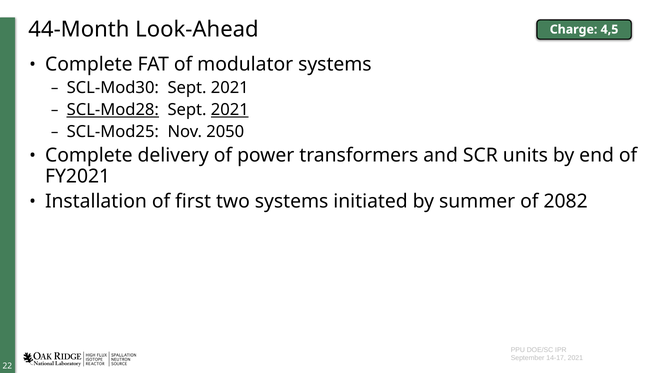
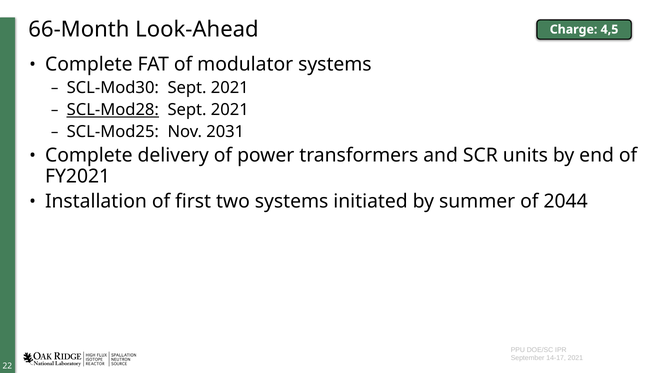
44-Month: 44-Month -> 66-Month (79, 29)
2021 underline: present -> none (230, 110)
2050: 2050 -> 2031 (225, 132)
2082: 2082 -> 2044 (566, 201)
